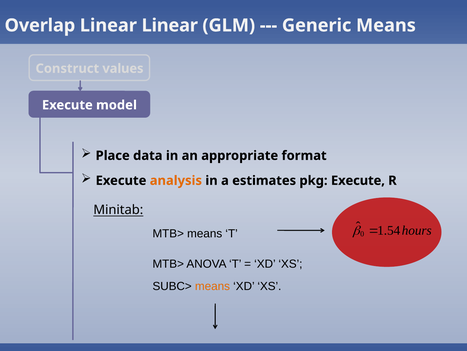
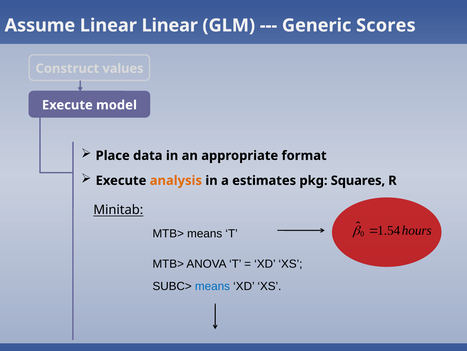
Overlap: Overlap -> Assume (40, 25)
Generic Means: Means -> Scores (386, 25)
pkg Execute: Execute -> Squares (358, 180)
means colour: orange -> blue (212, 286)
